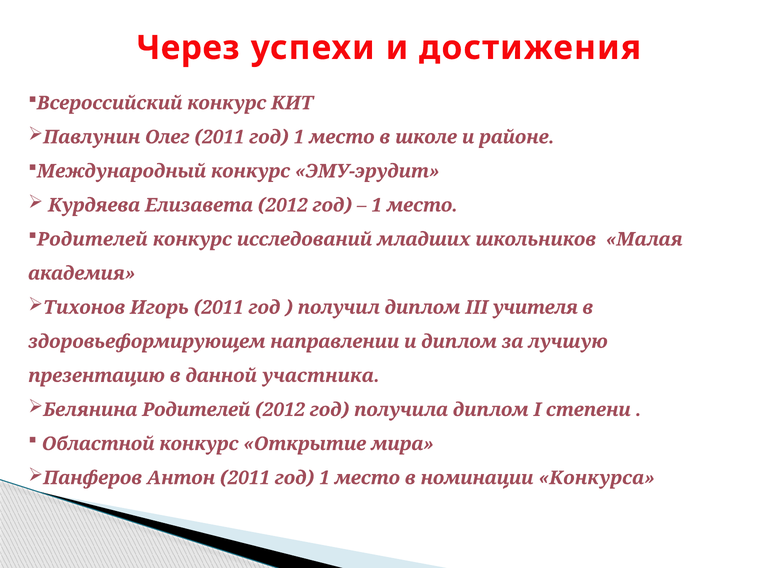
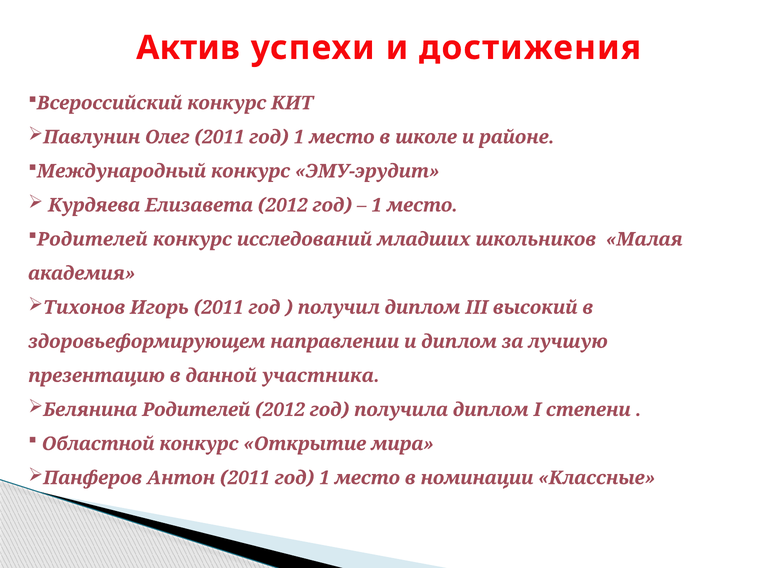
Через: Через -> Актив (188, 48)
учителя: учителя -> высокий (535, 307)
Конкурса: Конкурса -> Классные (597, 478)
